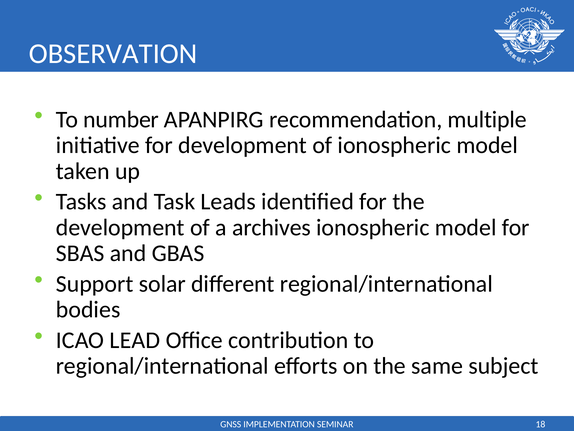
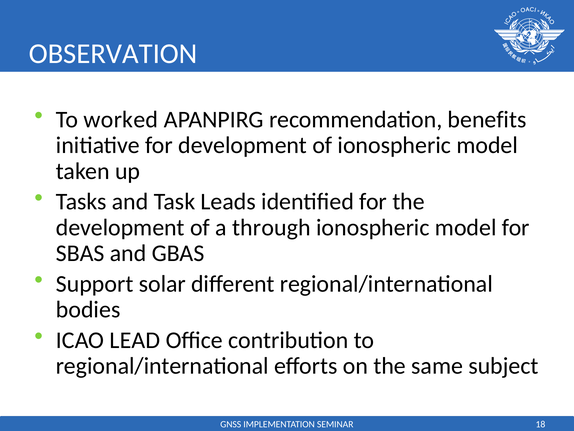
number: number -> worked (121, 119)
multiple: multiple -> benefits (487, 119)
archives: archives -> through (271, 227)
